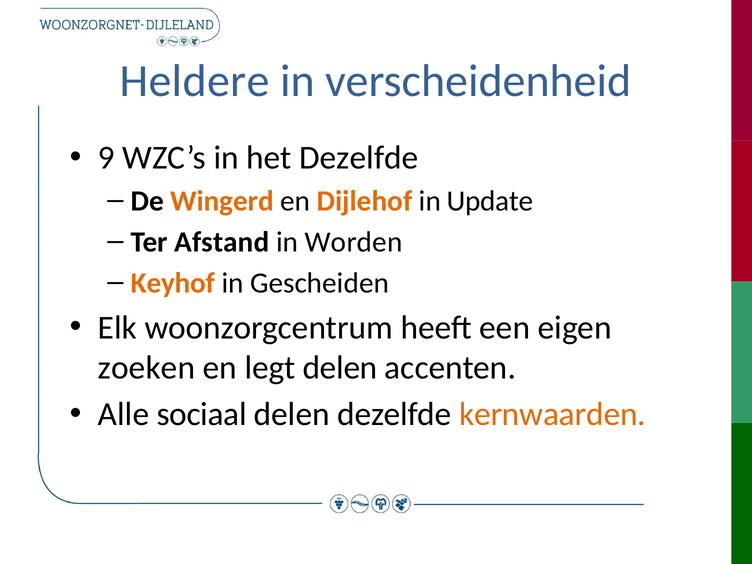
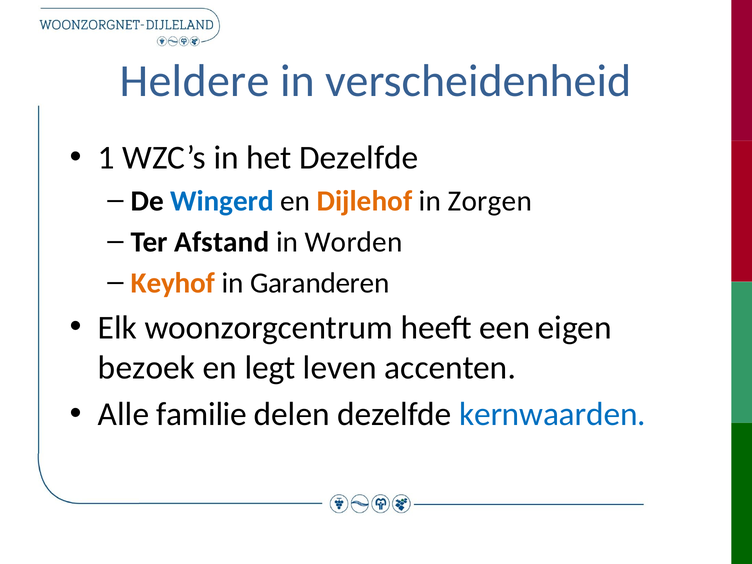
9: 9 -> 1 (106, 158)
Wingerd colour: orange -> blue (222, 201)
Update: Update -> Zorgen (490, 201)
Gescheiden: Gescheiden -> Garanderen (320, 283)
zoeken: zoeken -> bezoek (146, 368)
legt delen: delen -> leven (340, 368)
sociaal: sociaal -> familie (202, 414)
kernwaarden colour: orange -> blue (552, 414)
